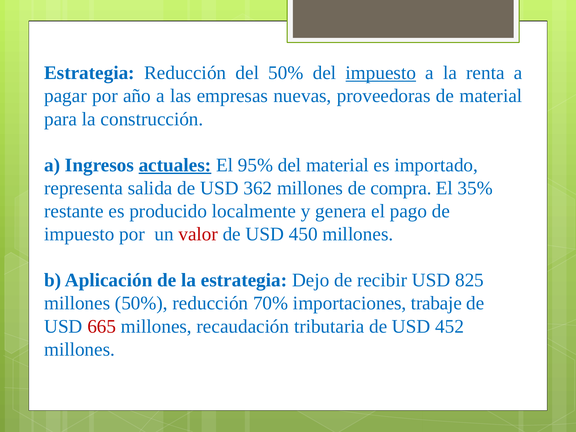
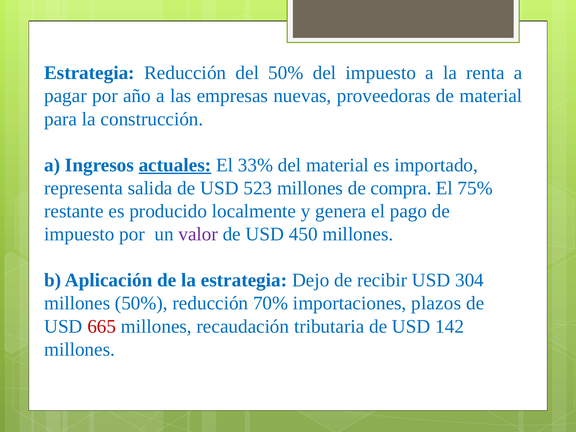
impuesto underline: present -> none (381, 73)
95%: 95% -> 33% (255, 165)
362: 362 -> 523 (258, 188)
35%: 35% -> 75% (475, 188)
valor colour: red -> purple (198, 234)
825: 825 -> 304 (469, 280)
trabaje: trabaje -> plazos (436, 303)
452: 452 -> 142 (450, 326)
